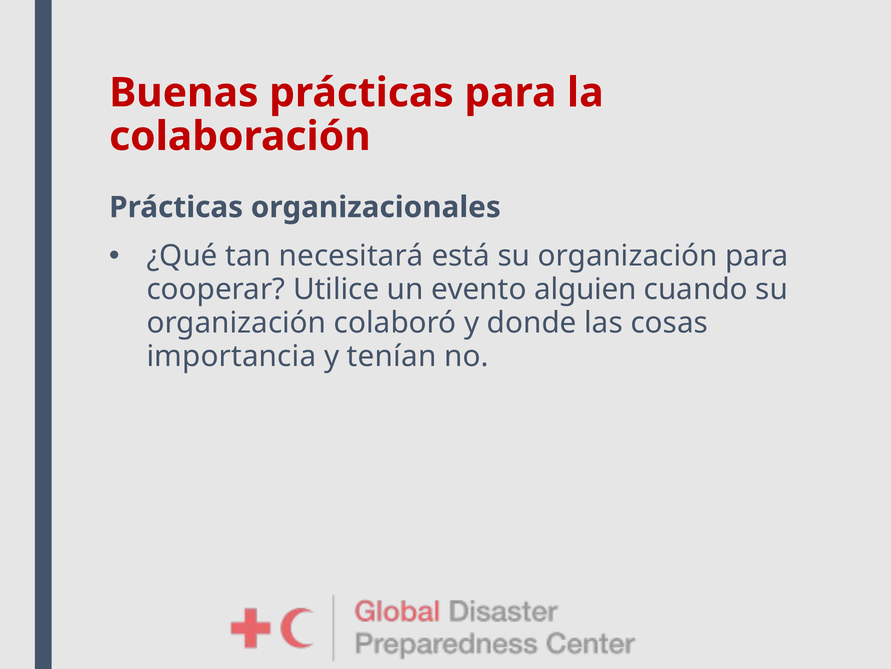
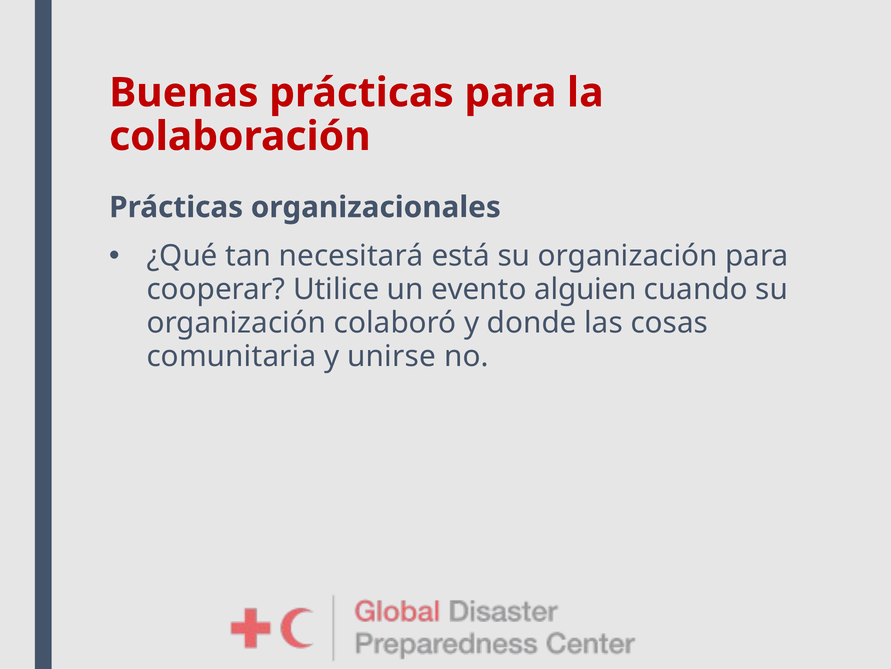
importancia: importancia -> comunitaria (231, 356)
tenían: tenían -> unirse (392, 356)
